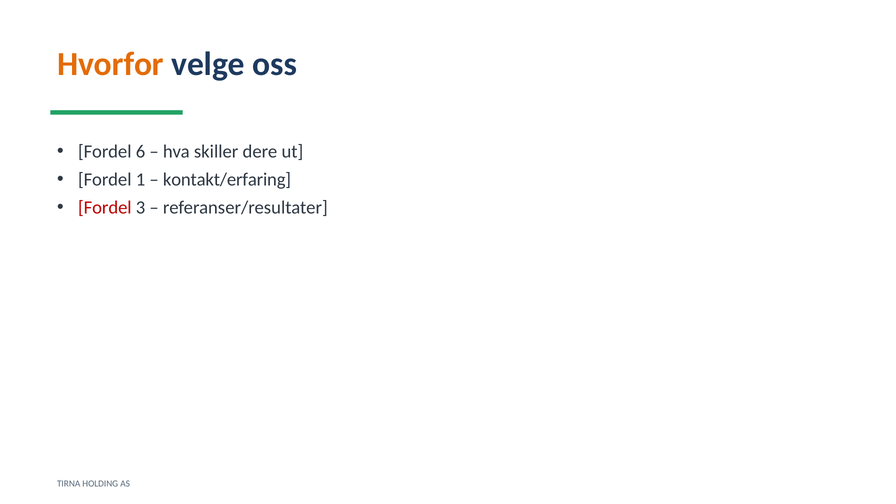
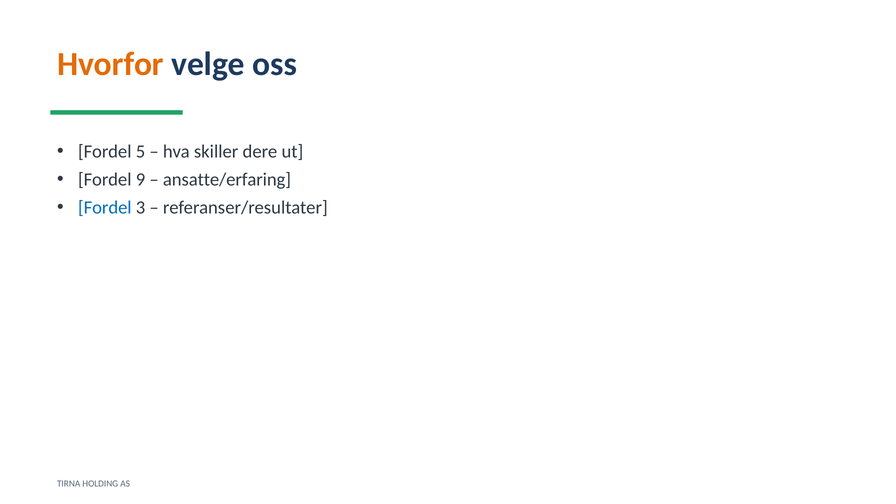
6: 6 -> 5 (141, 152)
1: 1 -> 9 (141, 180)
kontakt/erfaring: kontakt/erfaring -> ansatte/erfaring (227, 180)
Fordel colour: red -> blue (105, 208)
